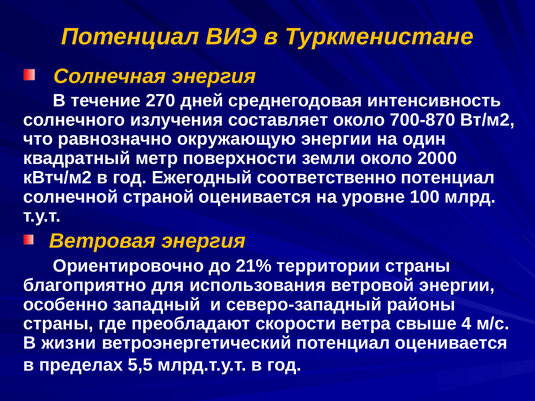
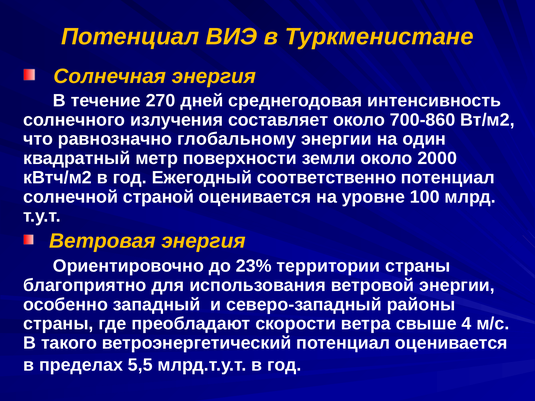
700-870: 700-870 -> 700-860 (423, 120)
окружающую: окружающую -> глобальному (237, 139)
21%: 21% -> 23% (254, 266)
жизни: жизни -> такого (69, 343)
